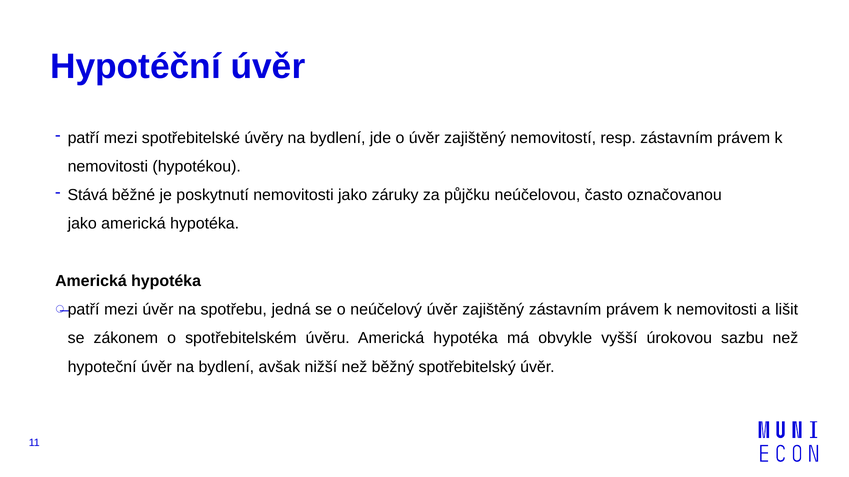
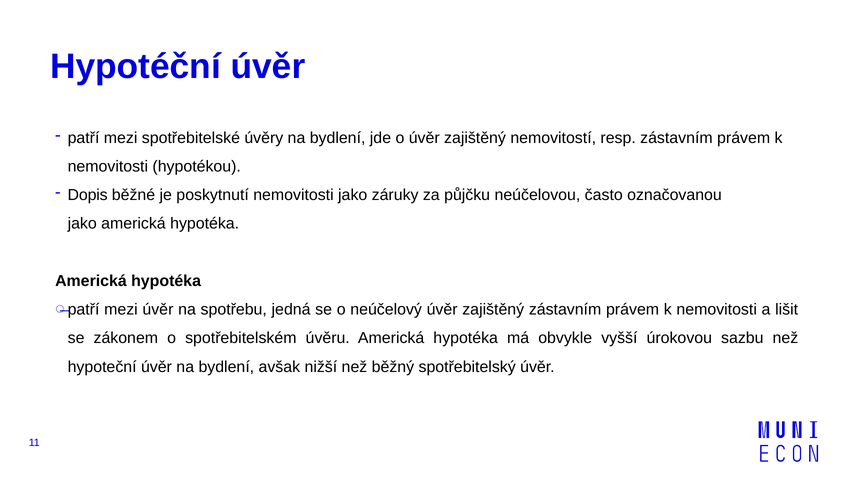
Stává: Stává -> Dopis (88, 195)
